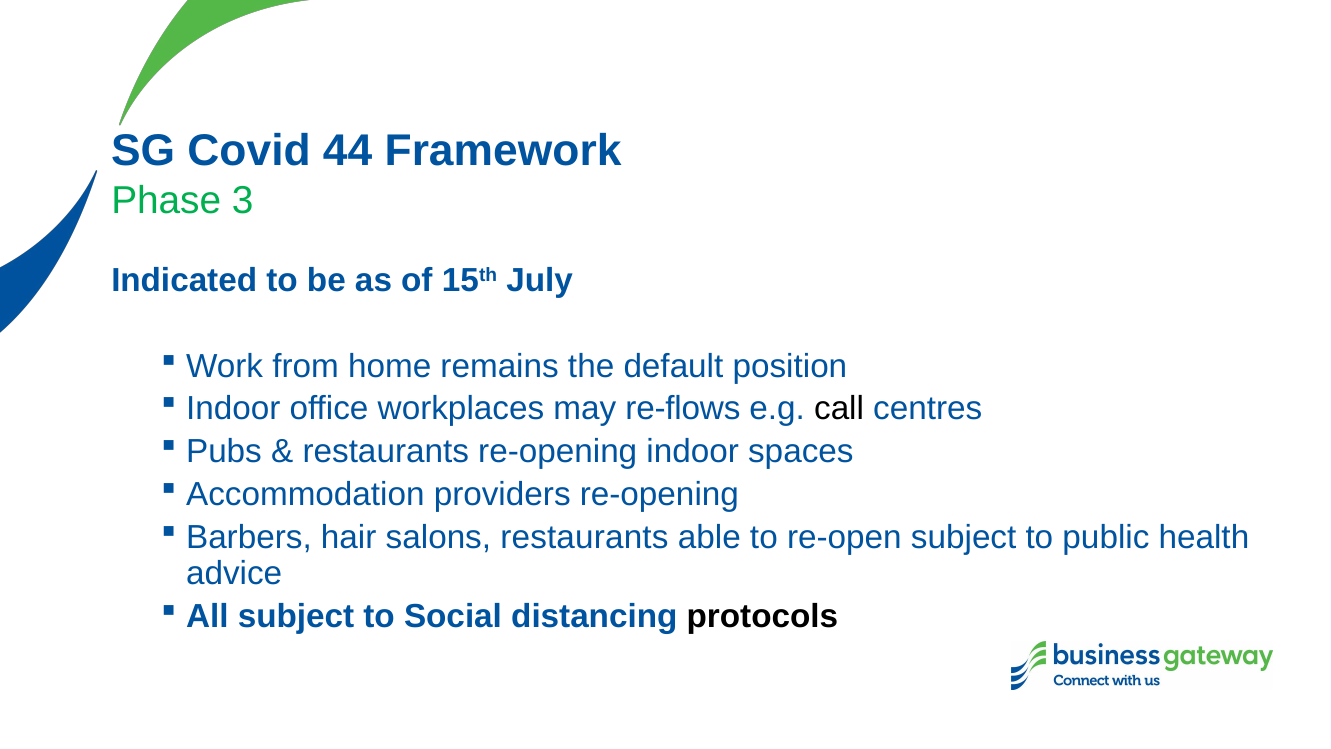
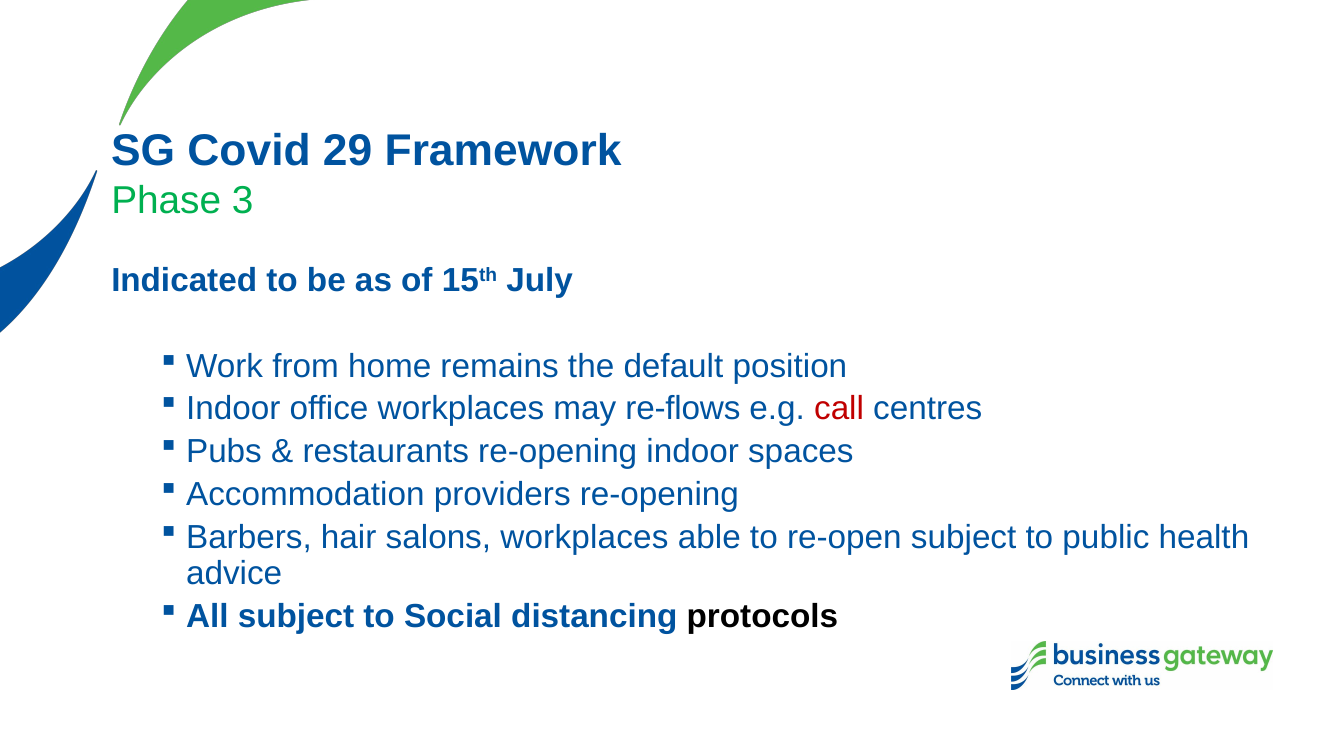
44: 44 -> 29 (348, 150)
call colour: black -> red (839, 409)
salons restaurants: restaurants -> workplaces (584, 537)
